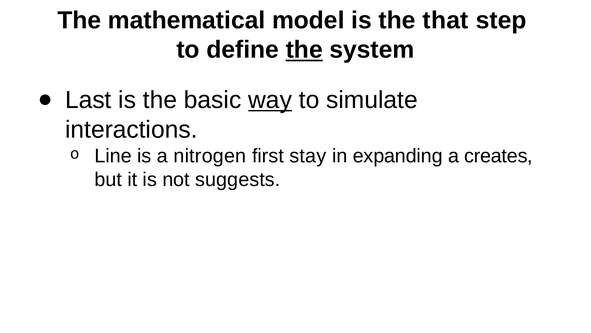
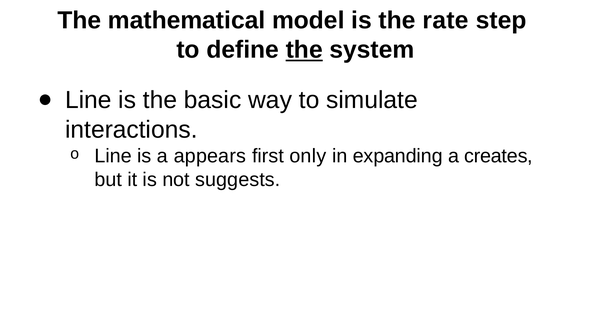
that: that -> rate (446, 20)
Last: Last -> Line (88, 100)
way underline: present -> none (270, 100)
nitrogen: nitrogen -> appears (210, 156)
stay: stay -> only (308, 156)
